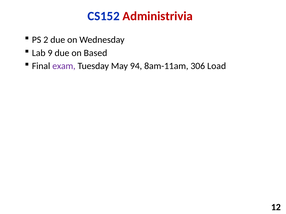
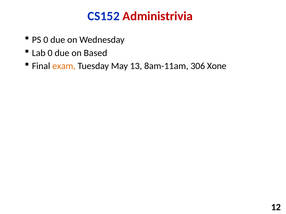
PS 2: 2 -> 0 (46, 40)
Lab 9: 9 -> 0 (50, 53)
exam colour: purple -> orange (64, 66)
94: 94 -> 13 (136, 66)
Load: Load -> Xone (217, 66)
